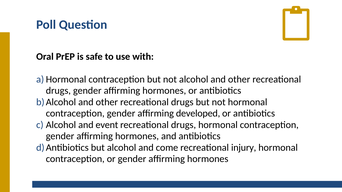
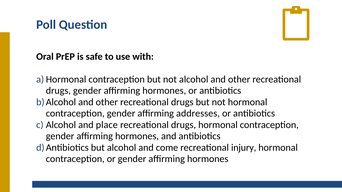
developed: developed -> addresses (198, 114)
event: event -> place (107, 125)
